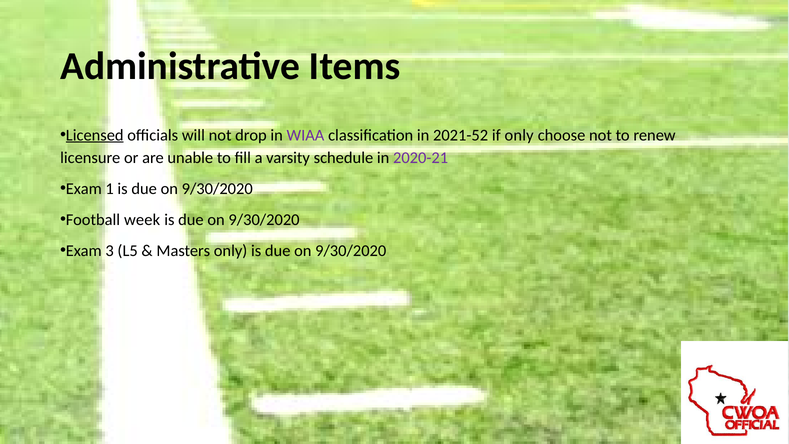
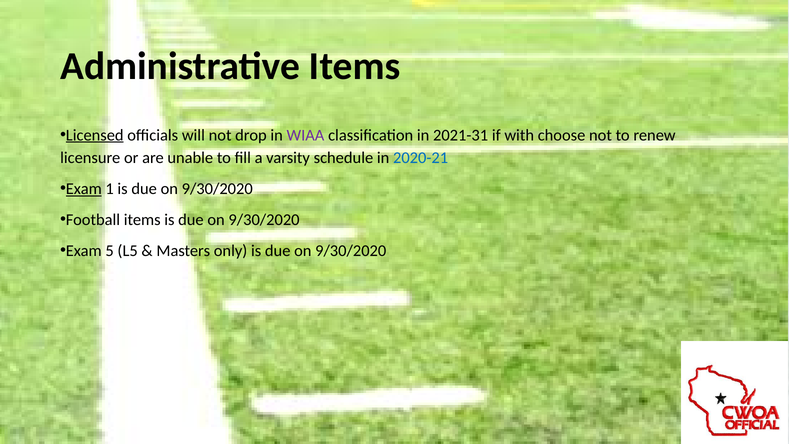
2021-52: 2021-52 -> 2021-31 (461, 135)
if only: only -> with (519, 135)
2020-21 colour: purple -> blue (421, 158)
Exam underline: none -> present (84, 189)
Football week: week -> items (142, 220)
3: 3 -> 5 (110, 251)
